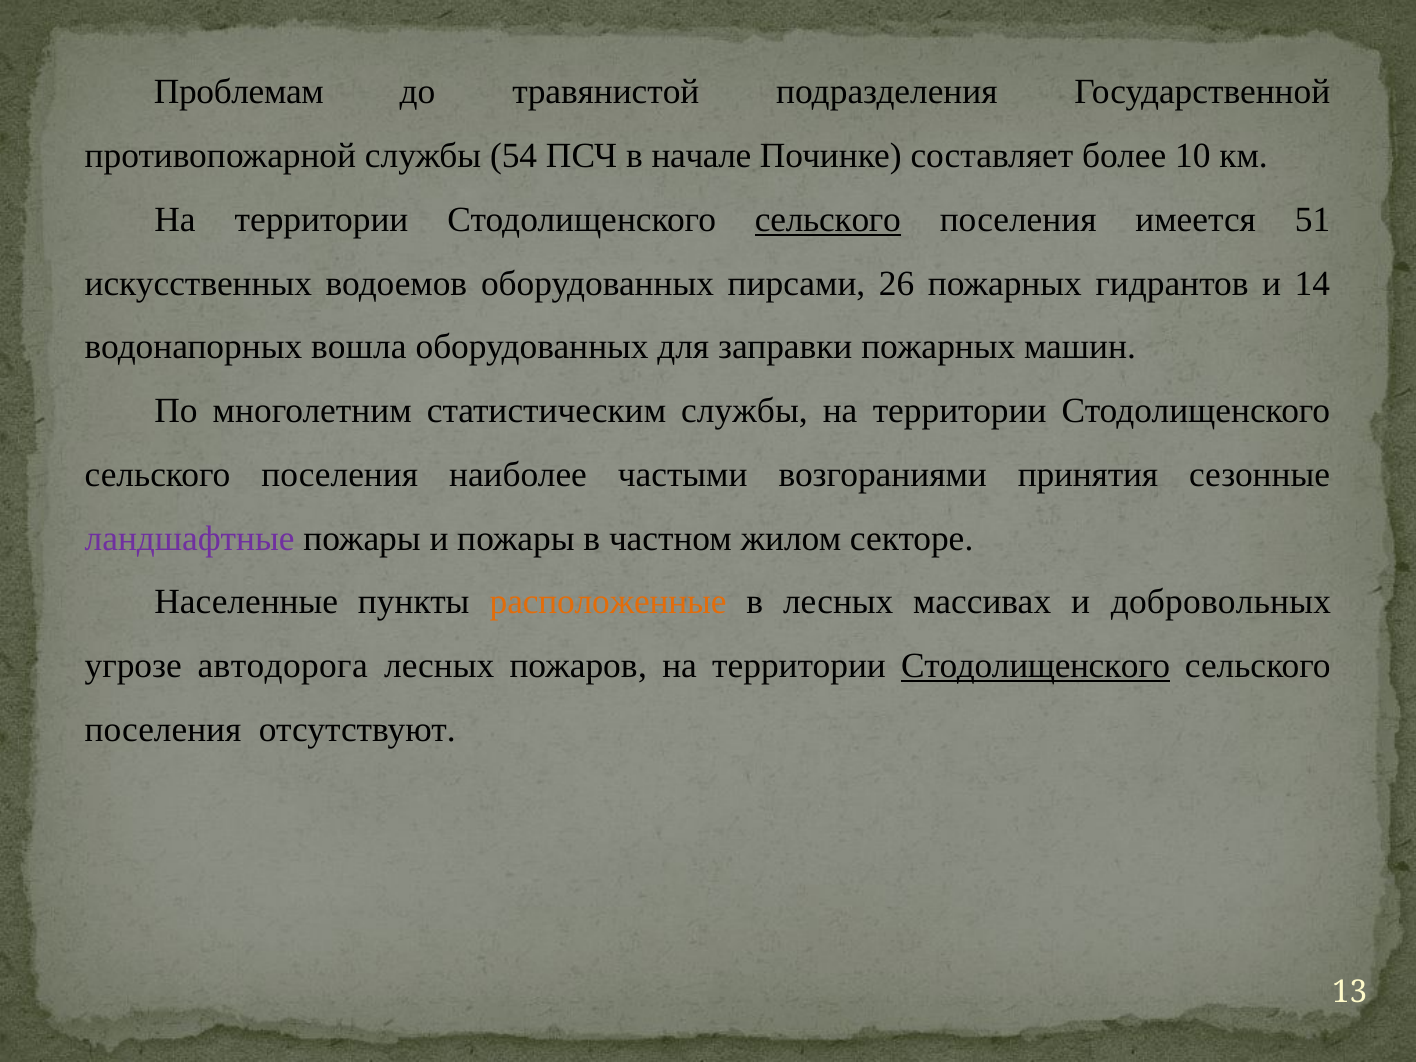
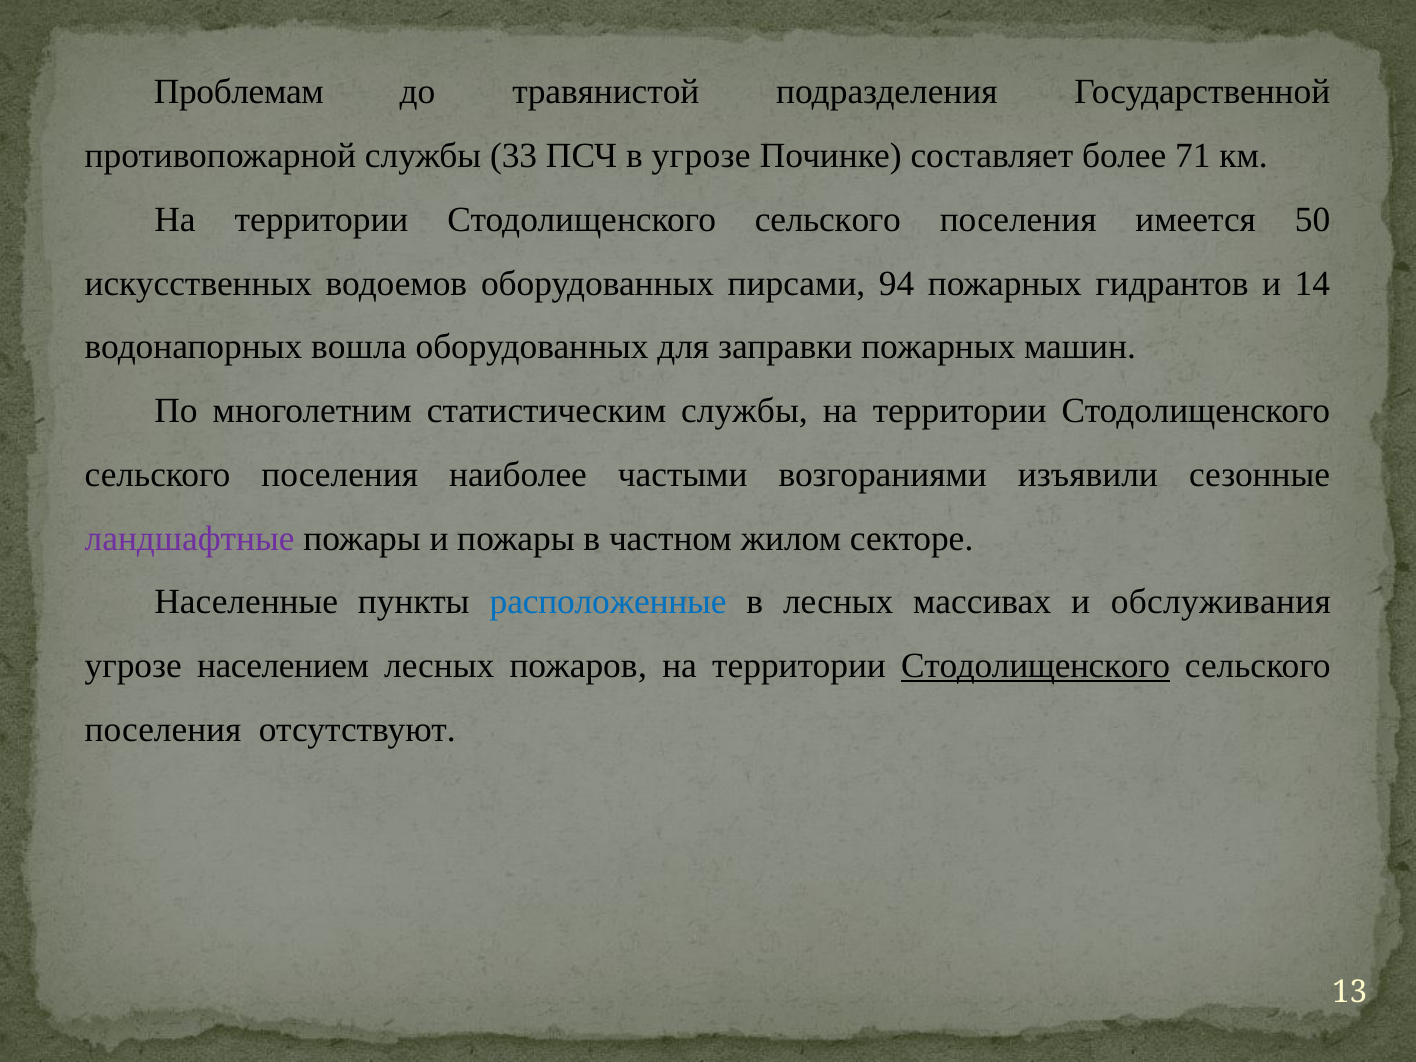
54: 54 -> 33 (514, 156)
в начале: начале -> угрозе (701, 156)
10: 10 -> 71 (1193, 156)
сельского underline: present -> none (828, 220)
51: 51 -> 50 (1313, 220)
26: 26 -> 94 (897, 283)
принятия: принятия -> изъявили (1088, 475)
расположенные colour: orange -> blue (608, 602)
добровольных: добровольных -> обслуживания (1221, 602)
автодорога: автодорога -> населением (283, 666)
